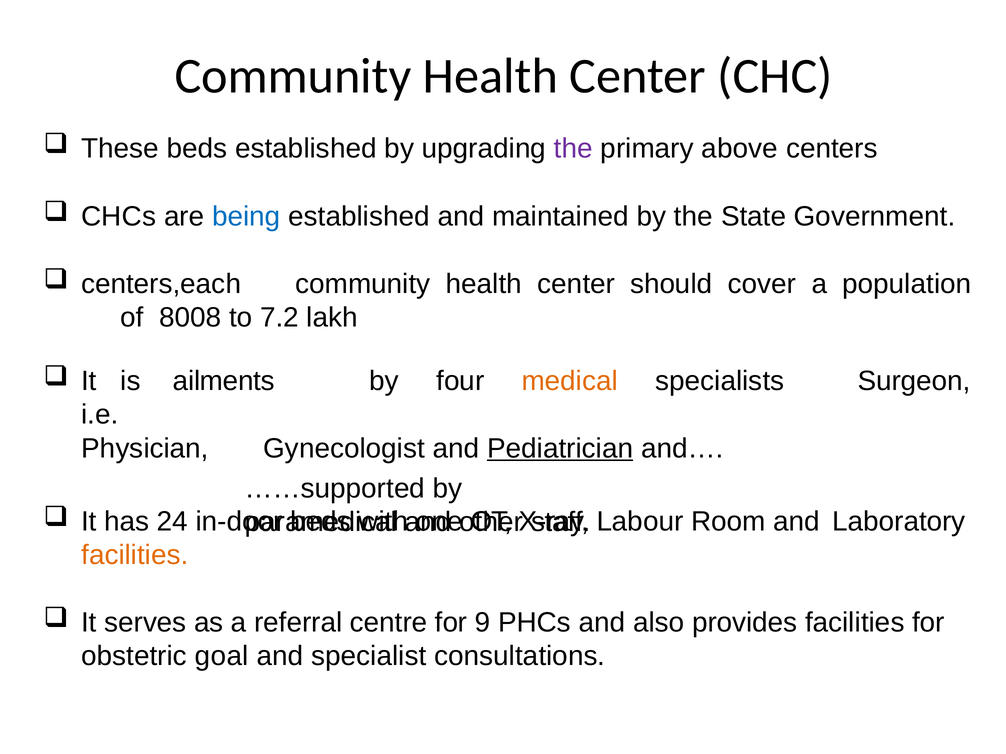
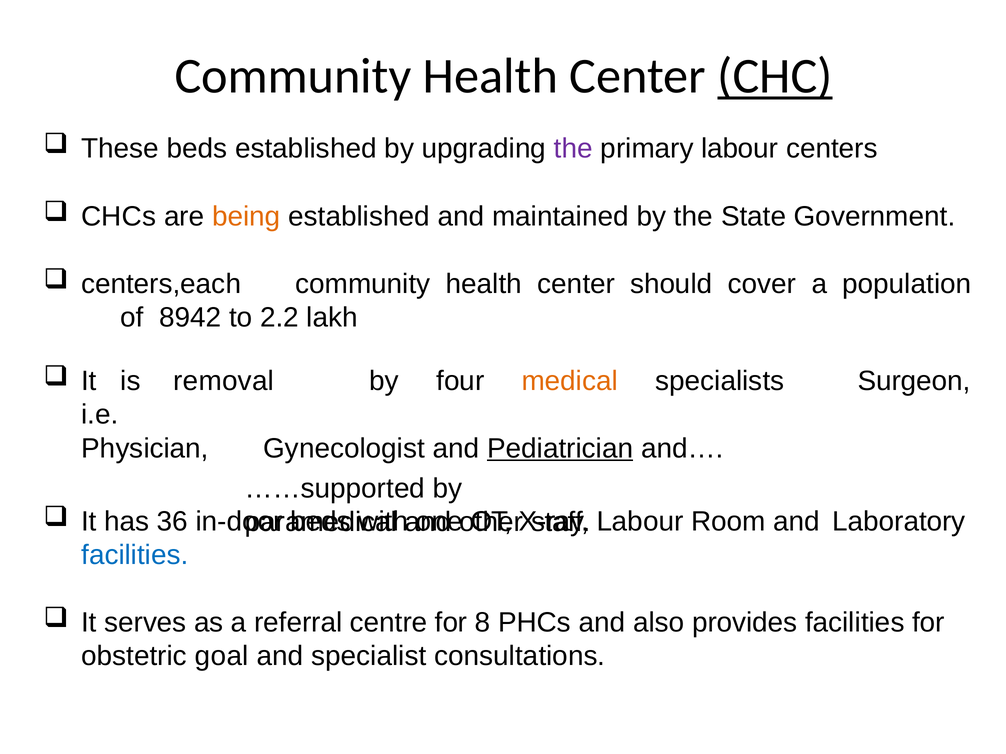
CHC underline: none -> present (775, 76)
primary above: above -> labour (740, 149)
being colour: blue -> orange (246, 217)
8008: 8008 -> 8942 (190, 318)
7.2: 7.2 -> 2.2 (279, 318)
ailments: ailments -> removal (224, 381)
24: 24 -> 36 (172, 522)
facilities colour: orange -> blue (135, 555)
9: 9 -> 8 (483, 623)
